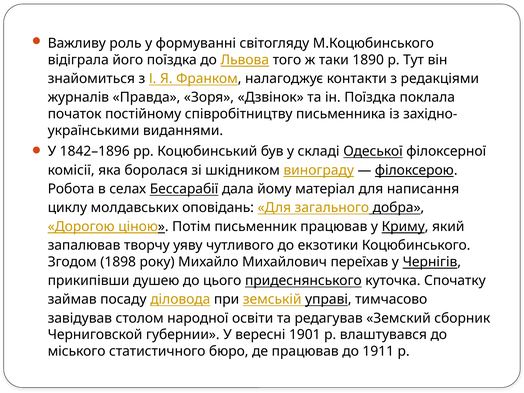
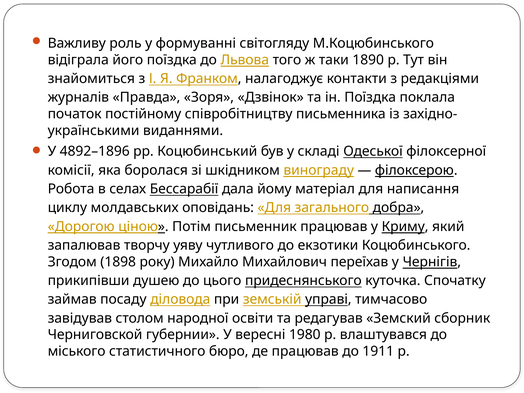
1842–1896: 1842–1896 -> 4892–1896 (95, 151)
1901: 1901 -> 1980 (305, 335)
